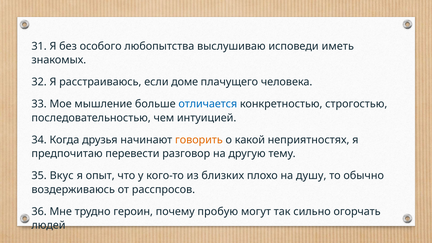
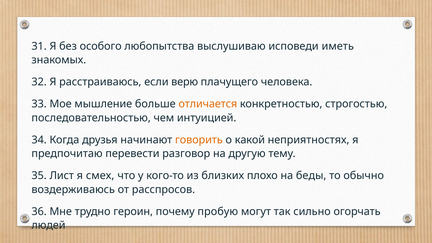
доме: доме -> верю (185, 82)
отличается colour: blue -> orange (208, 104)
Вкус: Вкус -> Лист (62, 176)
опыт: опыт -> смех (100, 176)
душу: душу -> беды (311, 176)
